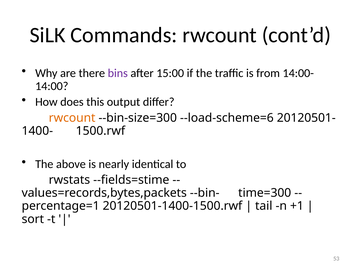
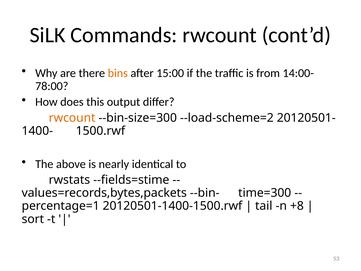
bins colour: purple -> orange (118, 73)
14:00: 14:00 -> 78:00 (52, 86)
--load-scheme=6: --load-scheme=6 -> --load-scheme=2 (227, 118)
+1: +1 -> +8 (297, 206)
